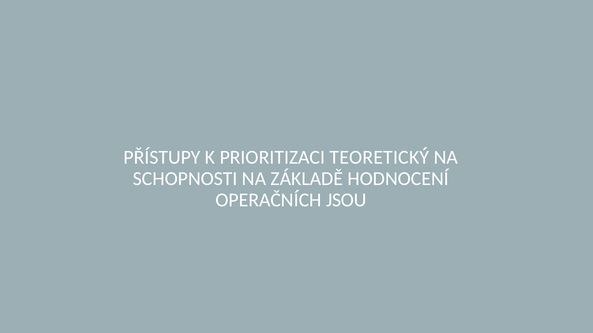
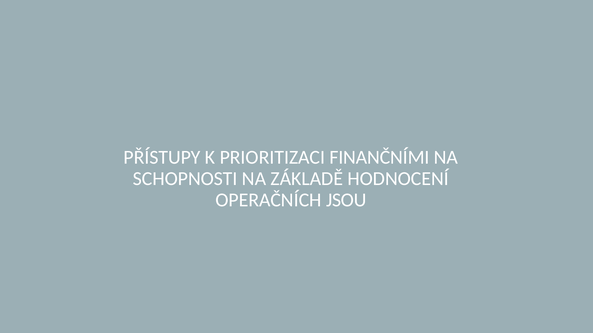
TEORETICKÝ: TEORETICKÝ -> FINANČNÍMI (379, 157)
